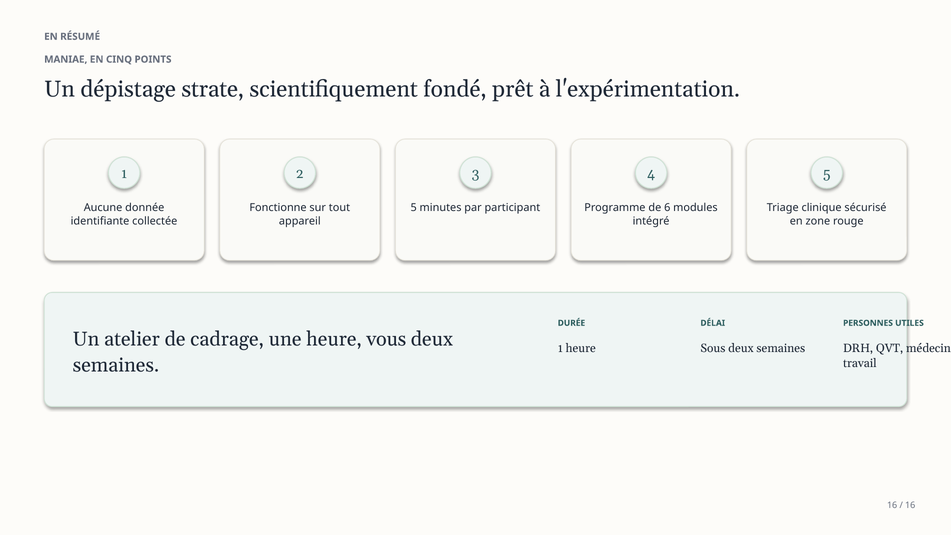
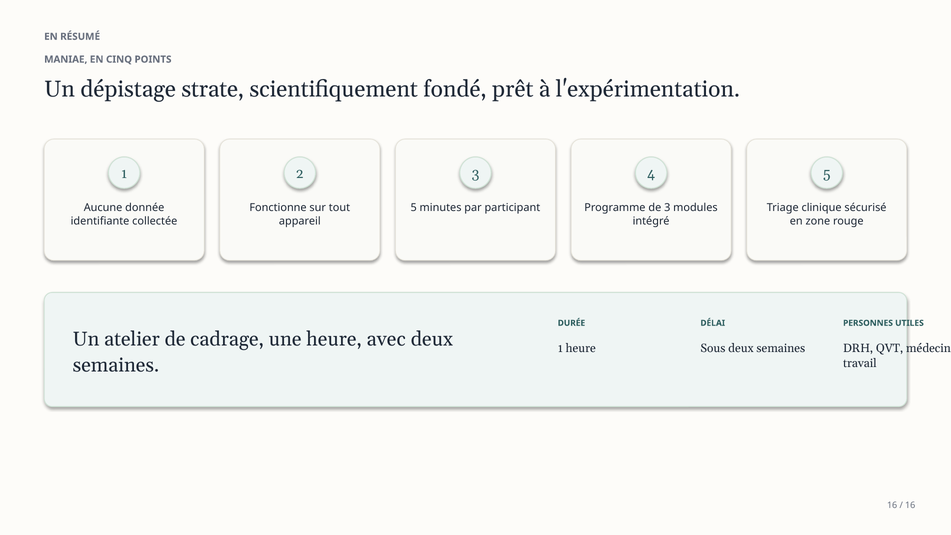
de 6: 6 -> 3 (667, 208)
vous: vous -> avec (386, 339)
